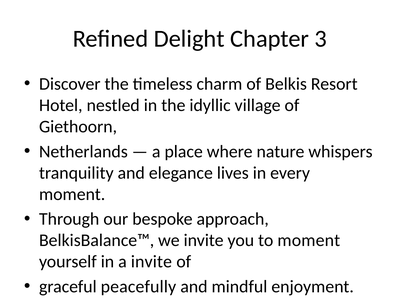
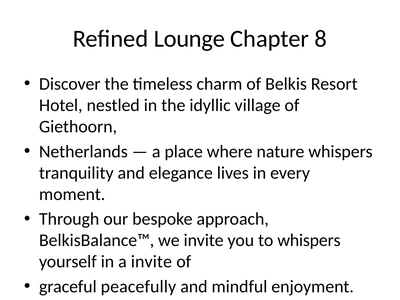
Refined Delight: Delight -> Lounge (189, 39)
3: 3 -> 8 (321, 39)
to moment: moment -> whispers (309, 240)
